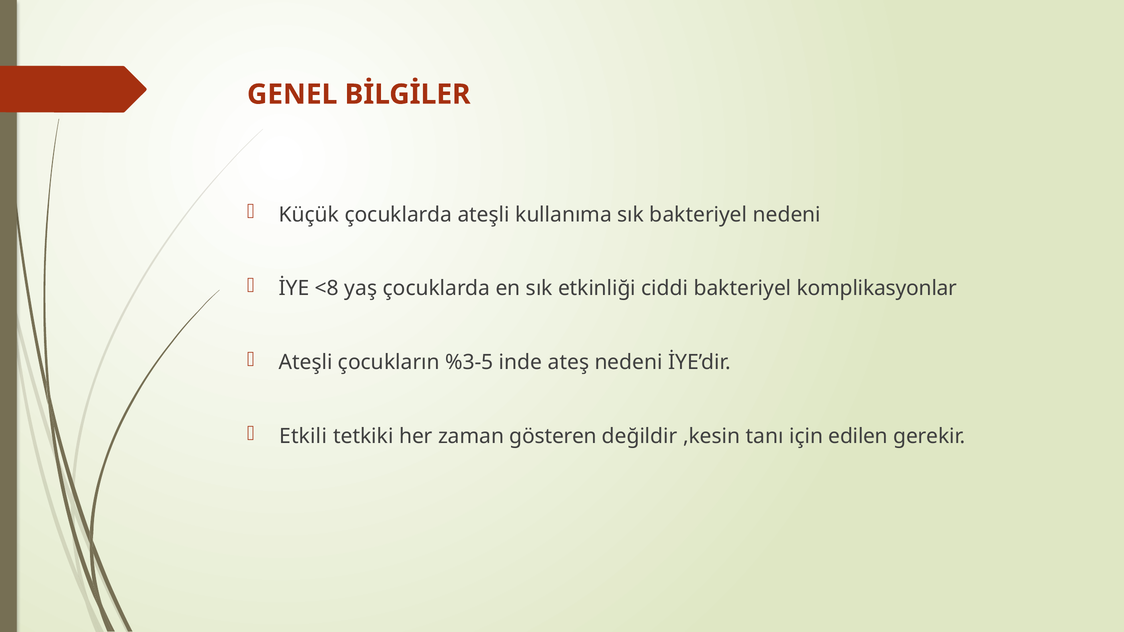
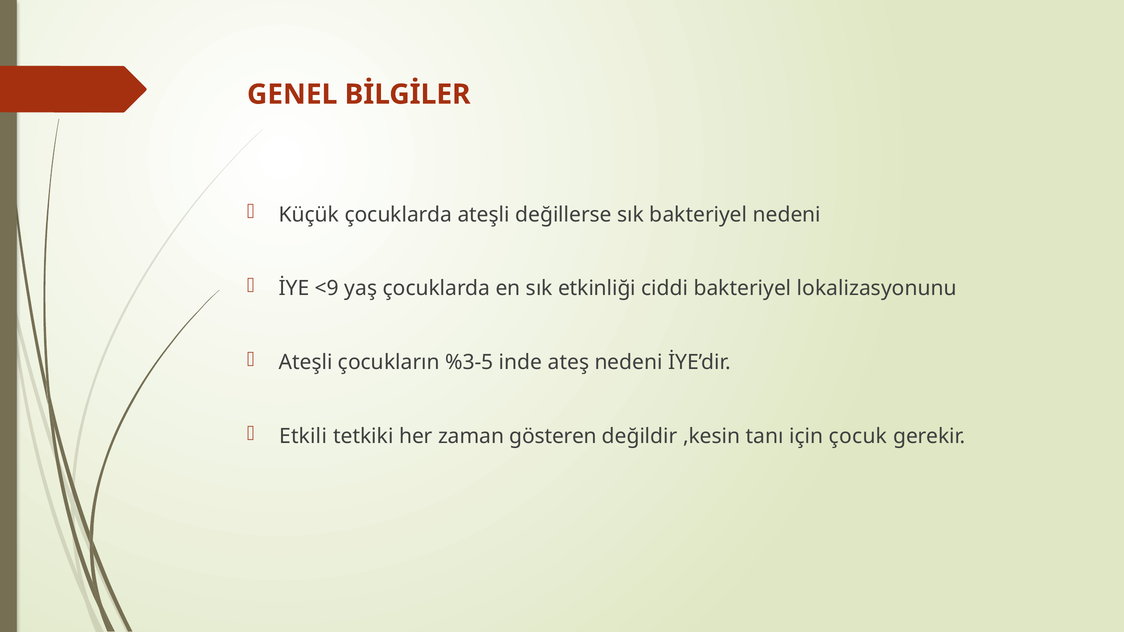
kullanıma: kullanıma -> değillerse (564, 215)
<8: <8 -> <9 (327, 289)
komplikasyonlar: komplikasyonlar -> lokalizasyonunu (877, 289)
edilen: edilen -> çocuk (858, 437)
